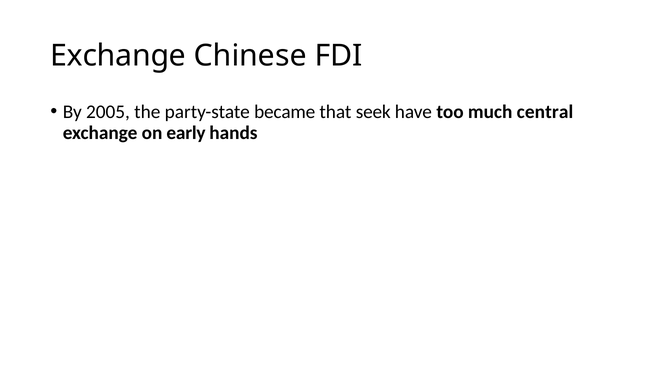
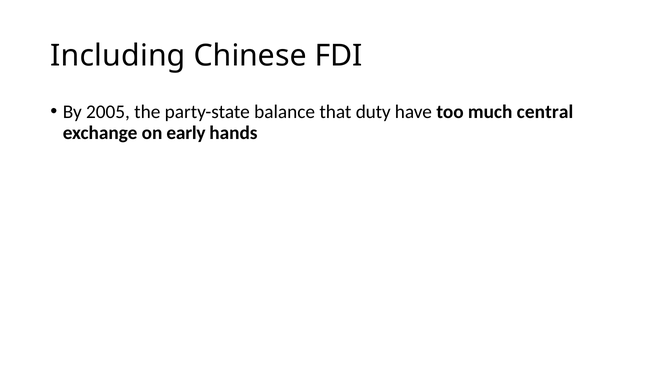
Exchange: Exchange -> Including (118, 56)
became: became -> balance (285, 112)
seek: seek -> duty (373, 112)
